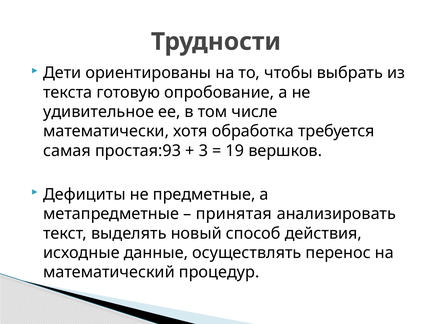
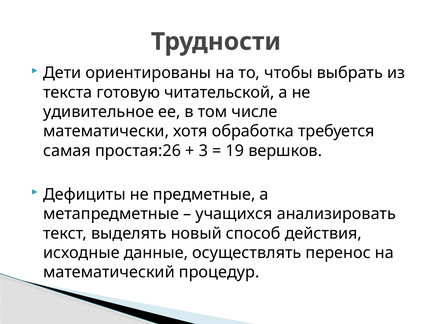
опробование: опробование -> читательской (219, 92)
простая:93: простая:93 -> простая:26 (138, 151)
принятая: принятая -> учащихся (234, 214)
